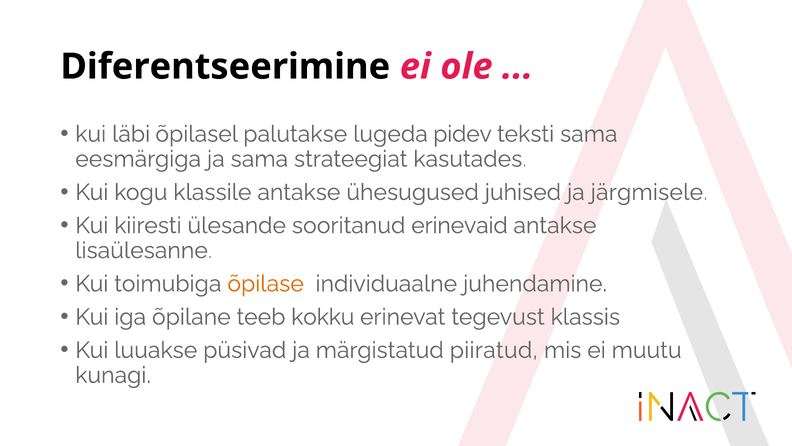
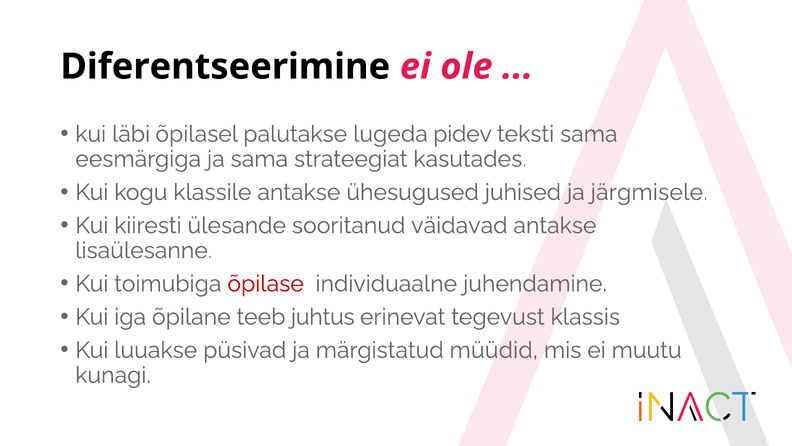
erinevaid: erinevaid -> väidavad (459, 225)
õpilase colour: orange -> red (266, 283)
kokku: kokku -> juhtus (323, 317)
piiratud: piiratud -> müüdid (494, 350)
